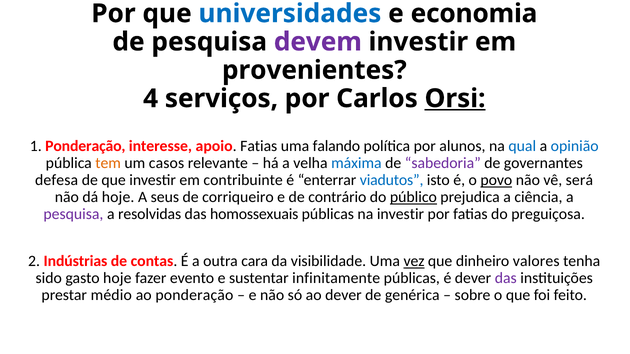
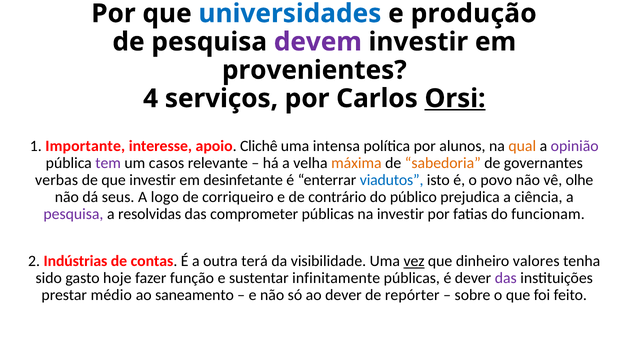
economia: economia -> produção (474, 14)
1 Ponderação: Ponderação -> Importante (85, 146)
apoio Fatias: Fatias -> Clichê (259, 146)
falando: falando -> intensa (336, 146)
qual colour: blue -> orange (522, 146)
opinião colour: blue -> purple (575, 146)
tem colour: orange -> purple (108, 163)
máxima colour: blue -> orange (356, 163)
sabedoria colour: purple -> orange (443, 163)
defesa: defesa -> verbas (57, 180)
contribuinte: contribuinte -> desinfetante (243, 180)
povo underline: present -> none (496, 180)
será: será -> olhe (580, 180)
dá hoje: hoje -> seus (118, 197)
seus: seus -> logo (165, 197)
público underline: present -> none (413, 197)
homossexuais: homossexuais -> comprometer (254, 214)
preguiçosa: preguiçosa -> funcionam (548, 214)
cara: cara -> terá (255, 261)
evento: evento -> função (192, 278)
ao ponderação: ponderação -> saneamento (195, 295)
genérica: genérica -> repórter (412, 295)
